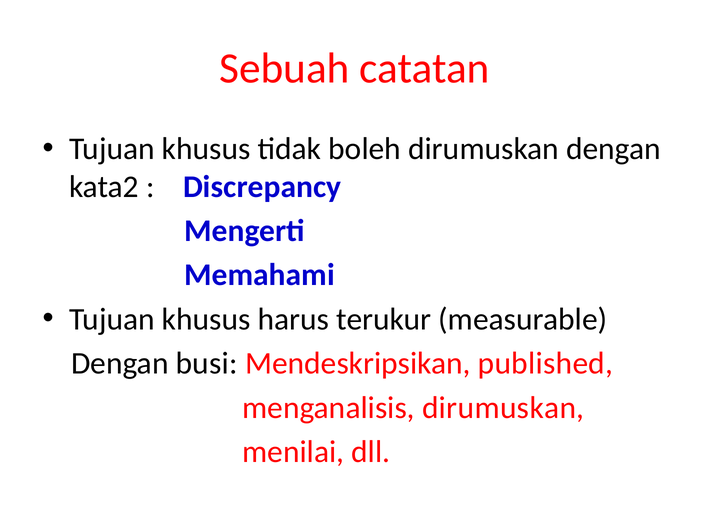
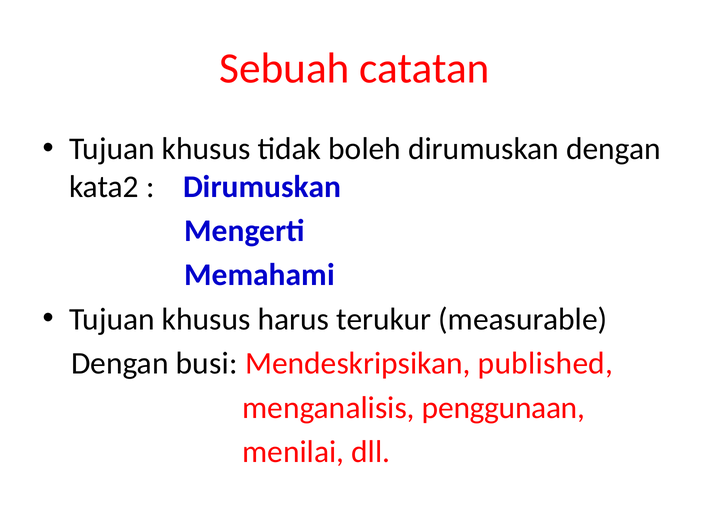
Discrepancy: Discrepancy -> Dirumuskan (262, 187)
menganalisis dirumuskan: dirumuskan -> penggunaan (504, 407)
